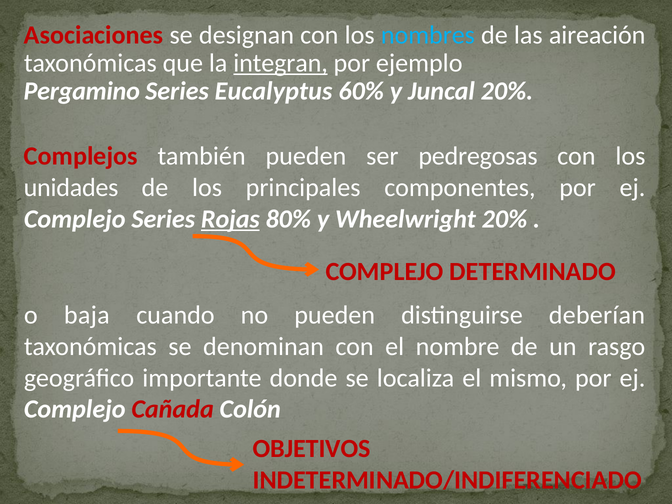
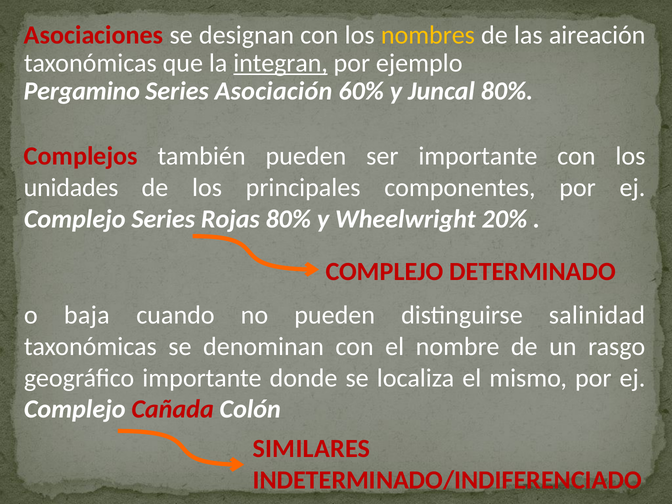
nombres colour: light blue -> yellow (428, 35)
Eucalyptus: Eucalyptus -> Asociación (273, 91)
Juncal 20%: 20% -> 80% (507, 91)
ser pedregosas: pedregosas -> importante (478, 156)
Rojas underline: present -> none (230, 219)
deberían: deberían -> salinidad (597, 315)
OBJETIVOS: OBJETIVOS -> SIMILARES (311, 449)
